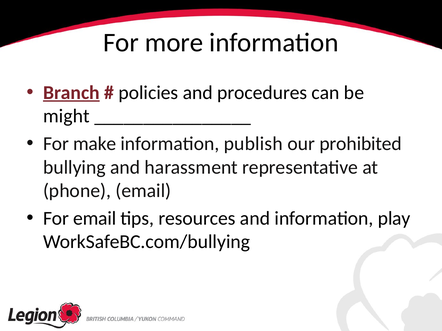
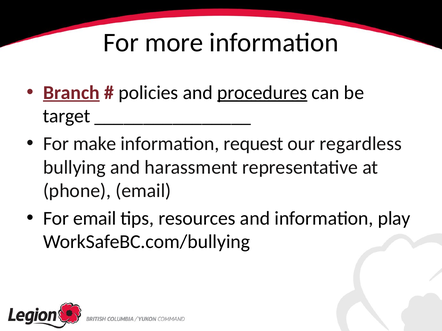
procedures underline: none -> present (262, 93)
might: might -> target (67, 116)
publish: publish -> request (254, 144)
prohibited: prohibited -> regardless (361, 144)
